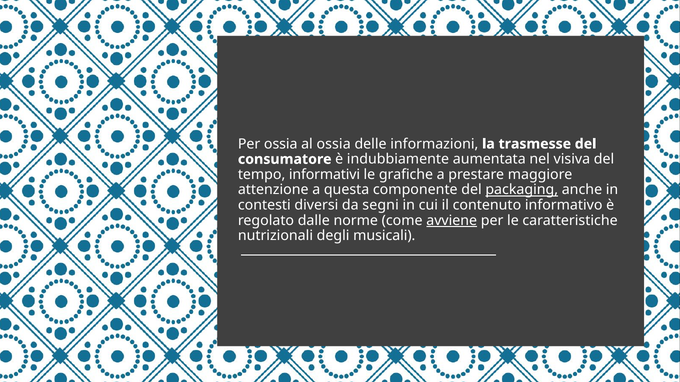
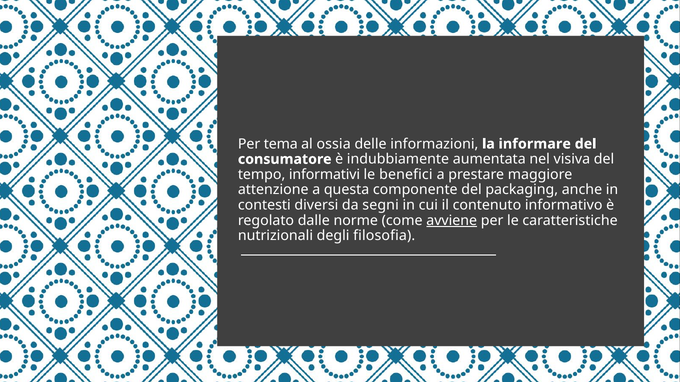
Per ossia: ossia -> tema (281, 144)
trasmesse: trasmesse -> informare (535, 144)
grafiche: grafiche -> benefici (406, 175)
packaging underline: present -> none (522, 190)
musicali: musicali -> filosofia (384, 236)
